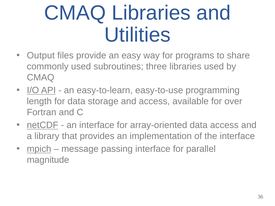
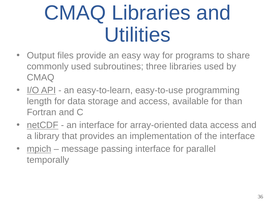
over: over -> than (233, 101)
magnitude: magnitude -> temporally (48, 160)
